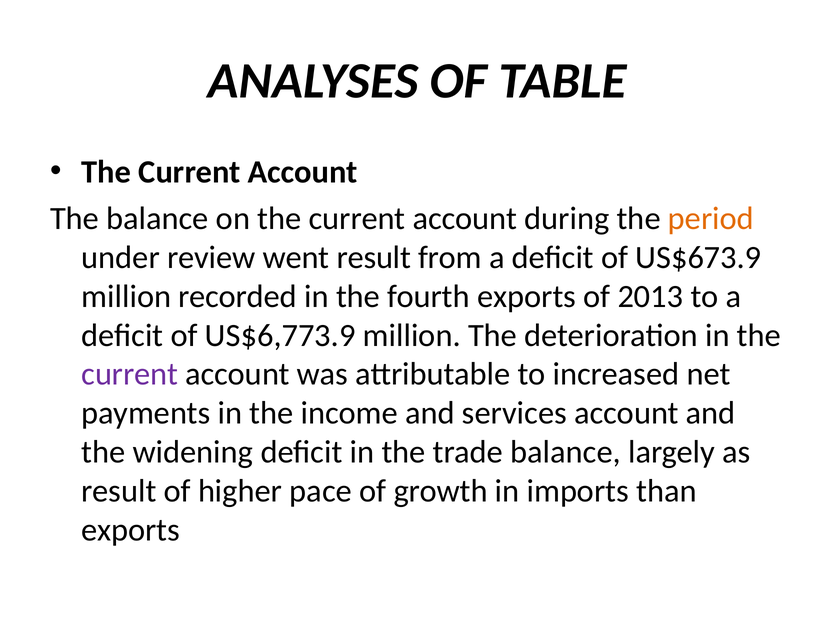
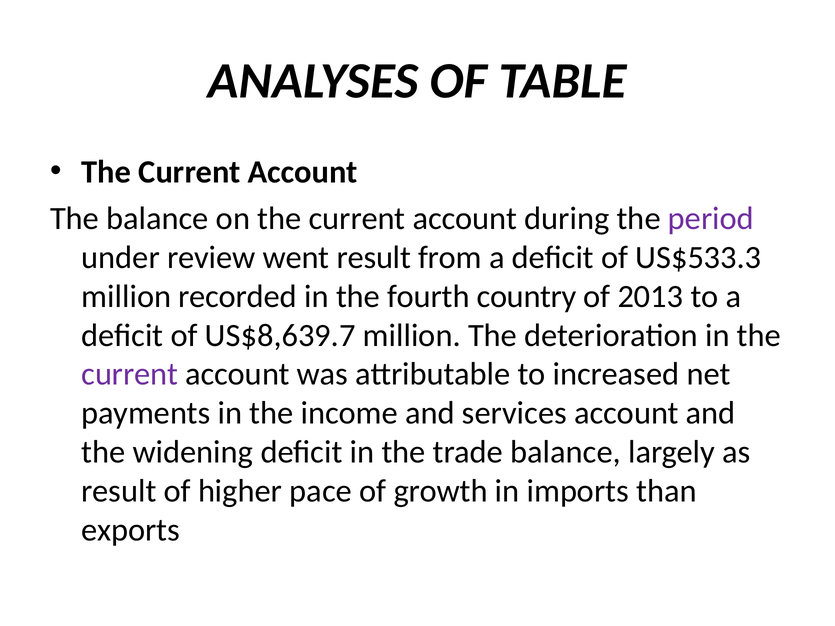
period colour: orange -> purple (711, 218)
US$673.9: US$673.9 -> US$533.3 (698, 257)
fourth exports: exports -> country (527, 296)
US$6,773.9: US$6,773.9 -> US$8,639.7 (280, 335)
